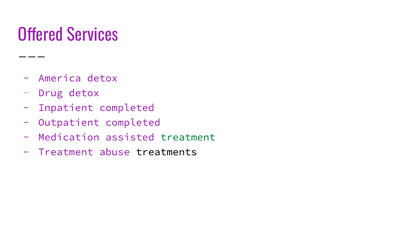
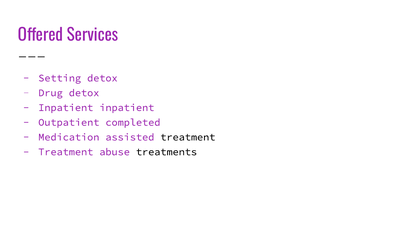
America: America -> Setting (60, 78)
Inpatient completed: completed -> inpatient (127, 108)
treatment colour: green -> black (188, 137)
